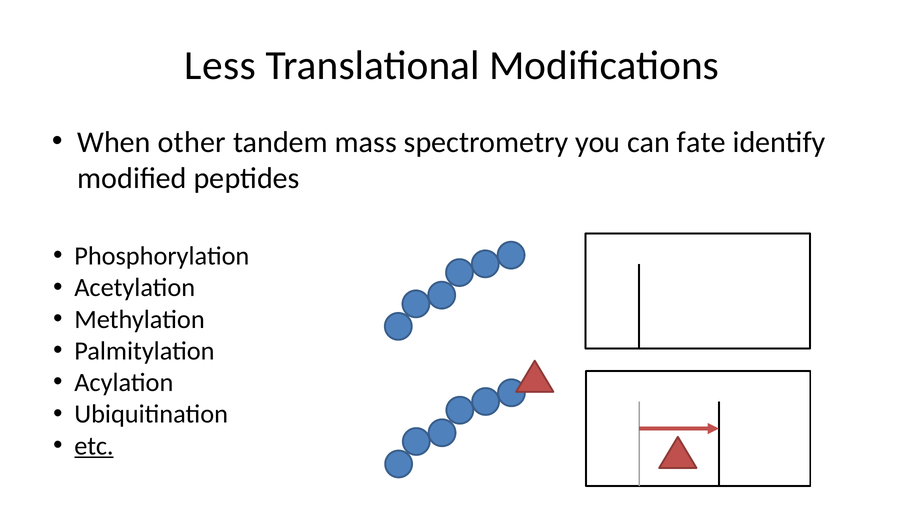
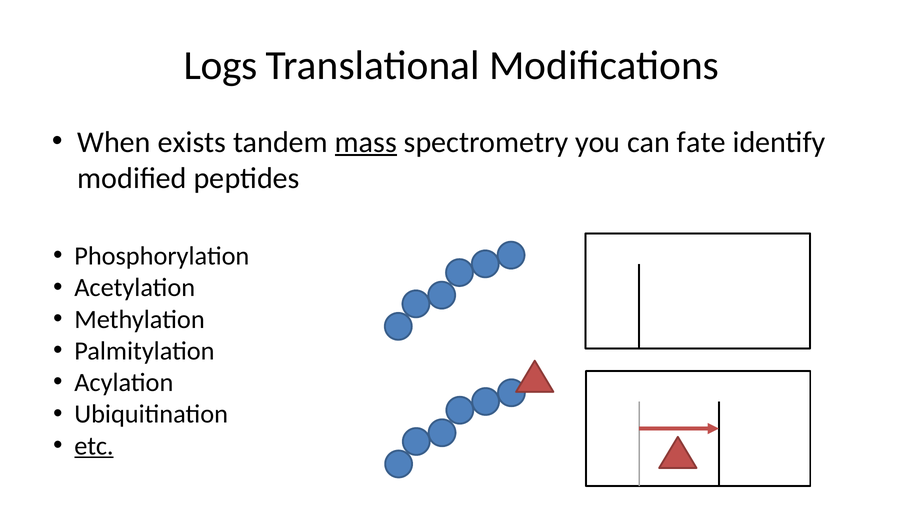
Less: Less -> Logs (221, 66)
other: other -> exists (192, 142)
mass underline: none -> present (366, 142)
